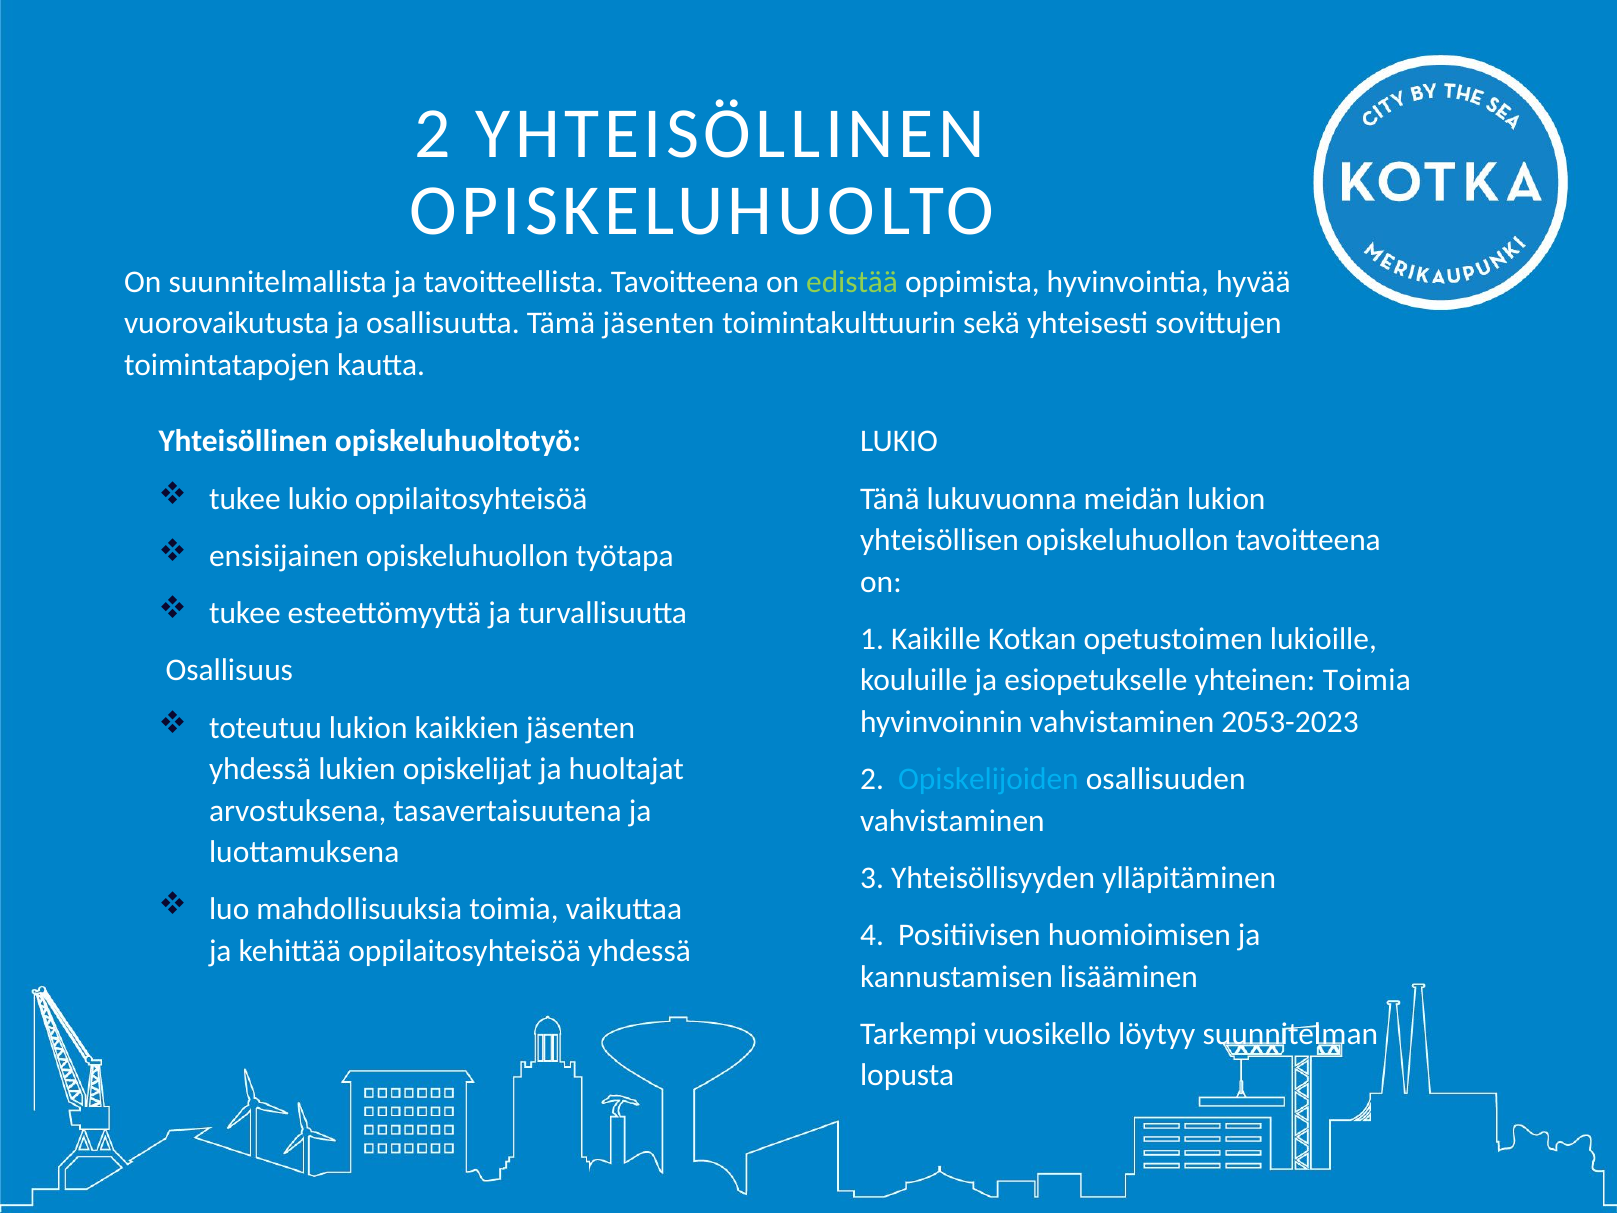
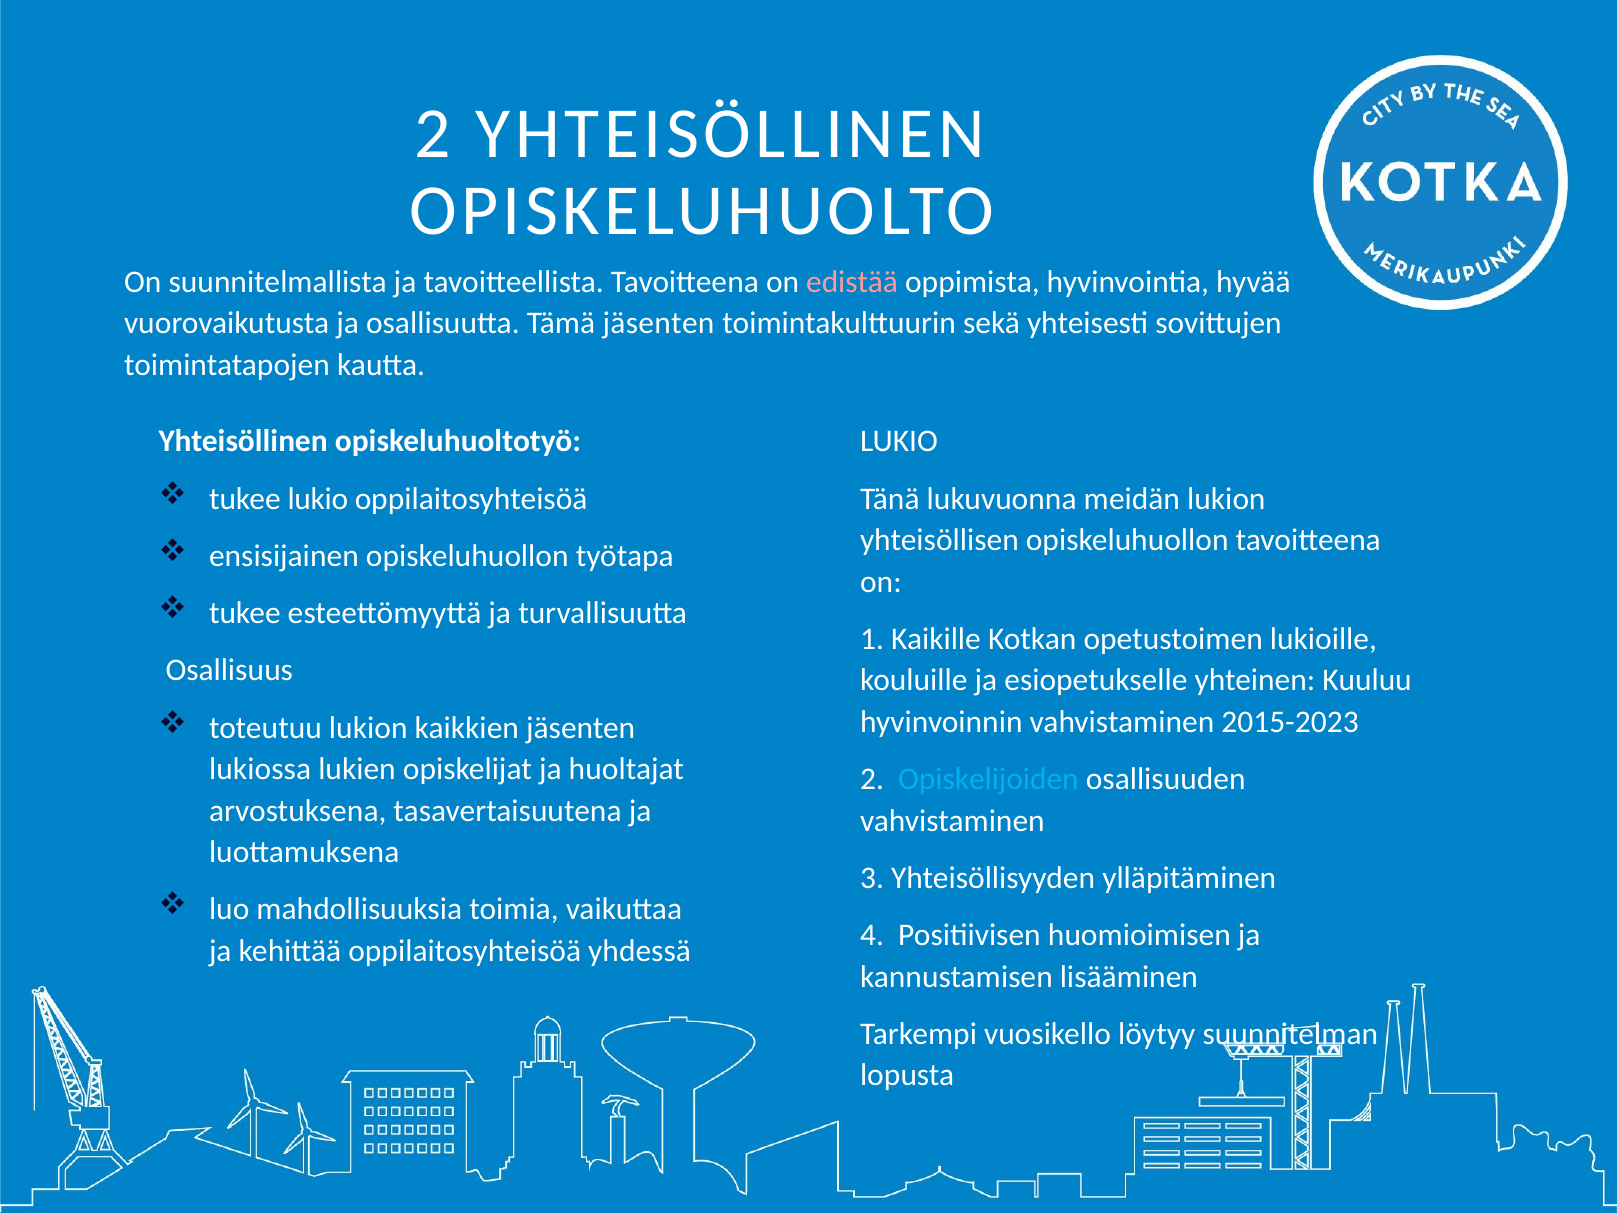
edistää colour: light green -> pink (852, 282)
yhteinen Toimia: Toimia -> Kuuluu (1367, 680)
2053-2023: 2053-2023 -> 2015-2023 (1290, 722)
yhdessä: yhdessä -> lukiossa (260, 769)
